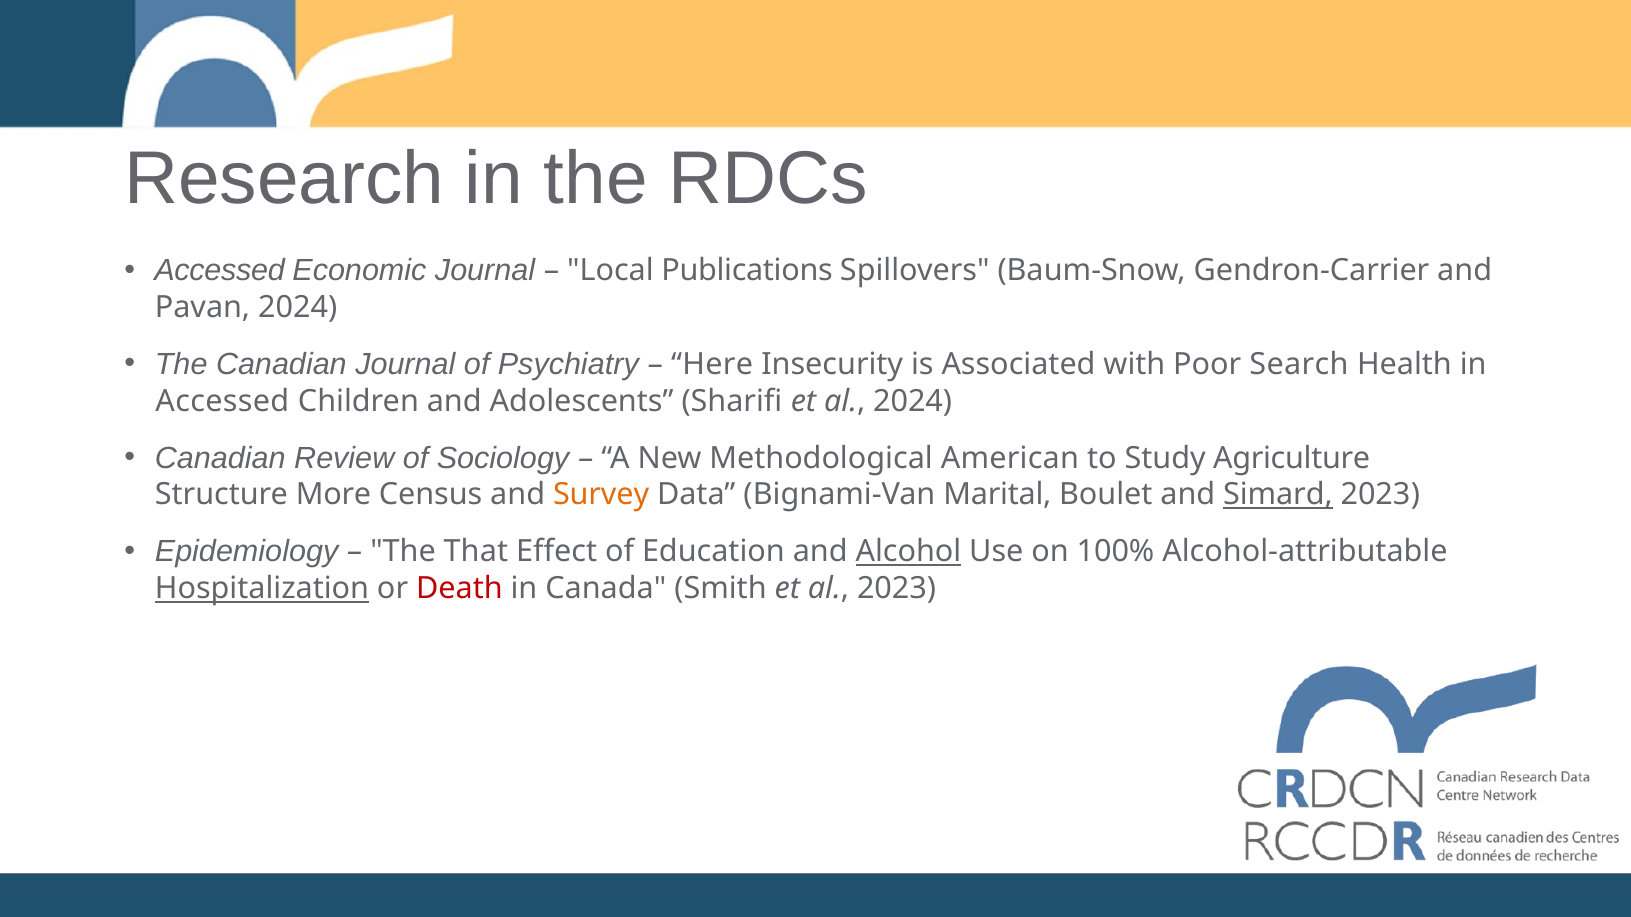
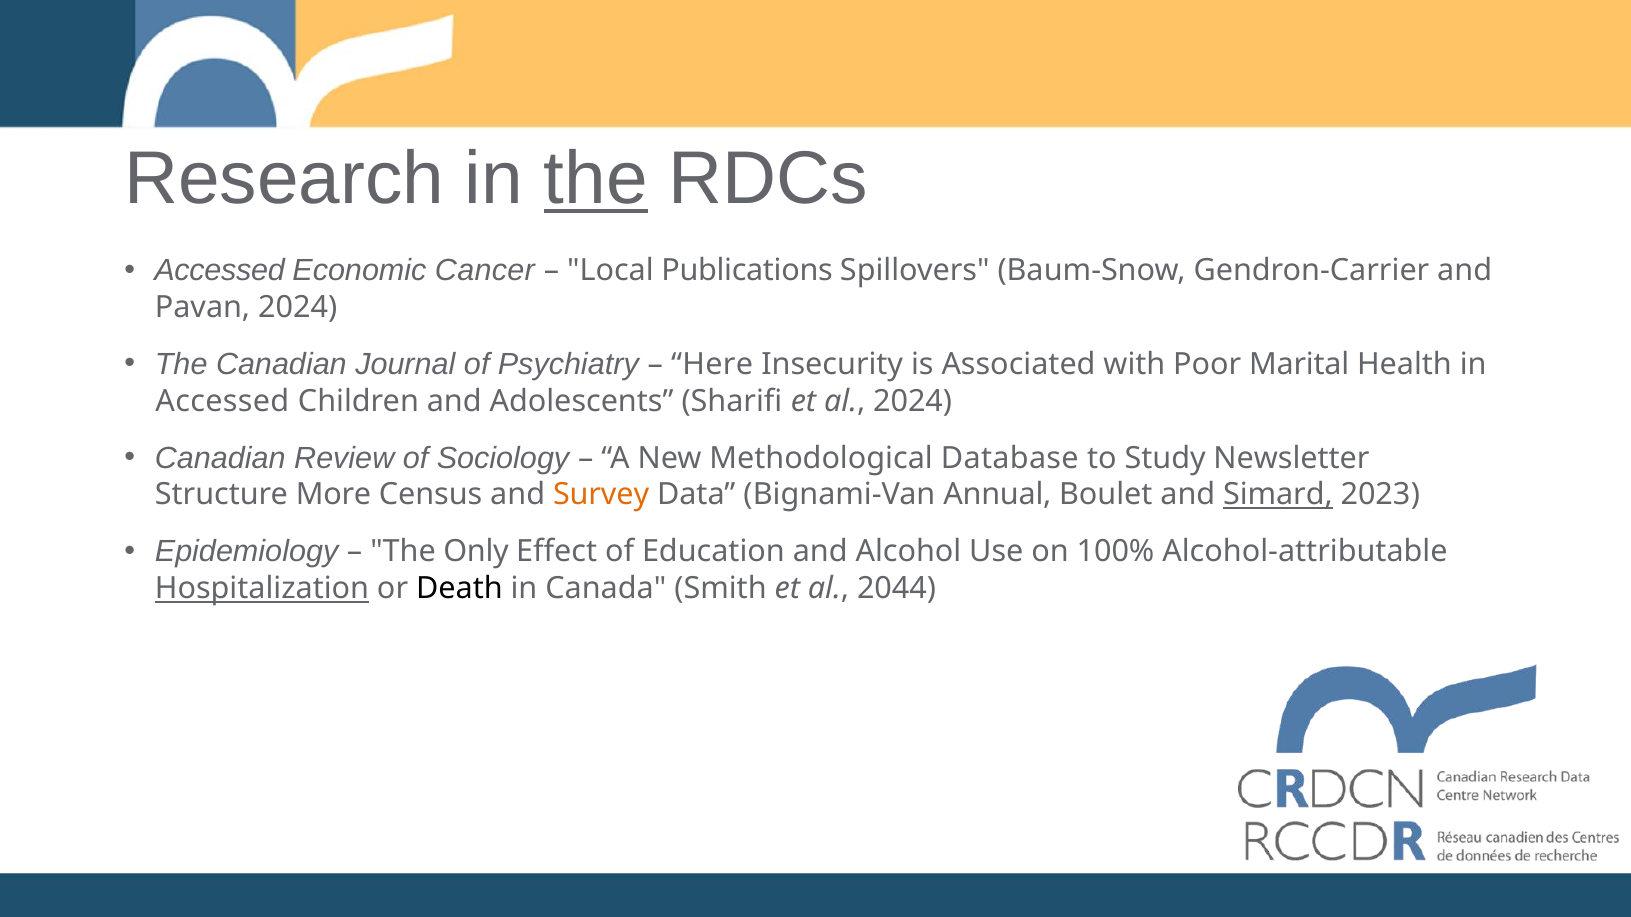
the underline: none -> present (596, 179)
Economic Journal: Journal -> Cancer (485, 271)
Search: Search -> Marital (1299, 365)
American: American -> Database (1010, 458)
Agriculture: Agriculture -> Newsletter (1291, 458)
Marital: Marital -> Annual (997, 495)
That: That -> Only (476, 552)
Alcohol underline: present -> none (908, 552)
Death colour: red -> black (459, 589)
al 2023: 2023 -> 2044 (897, 589)
